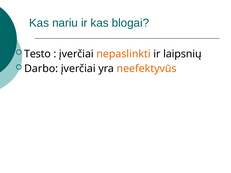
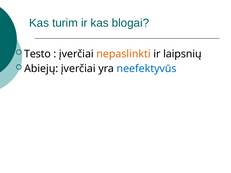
nariu: nariu -> turim (65, 23)
Darbo: Darbo -> Abiejų (41, 69)
neefektyvūs colour: orange -> blue (147, 69)
